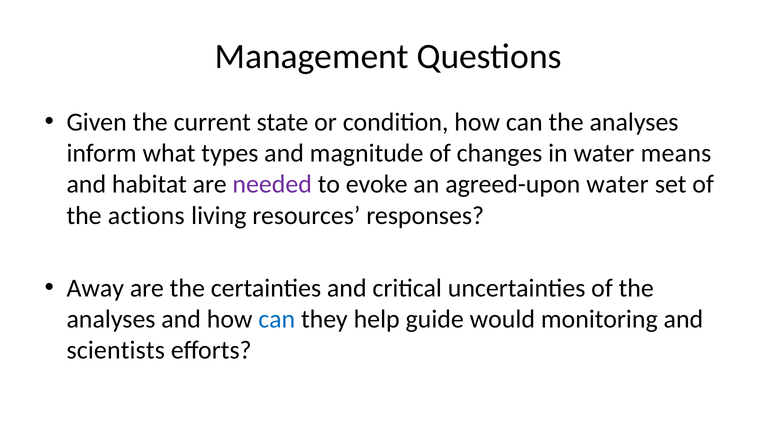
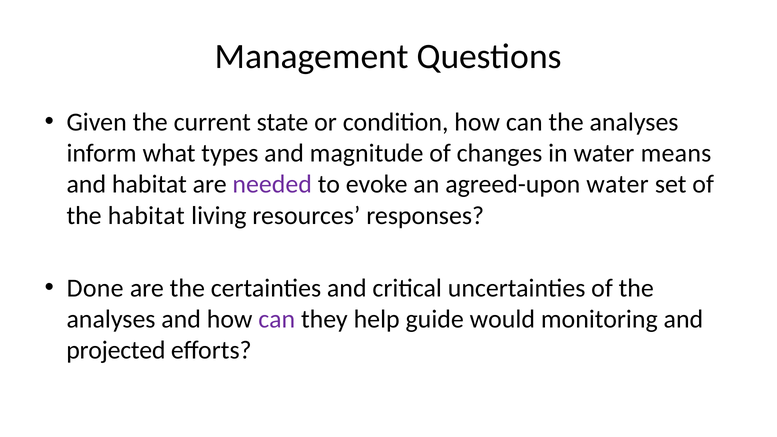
the actions: actions -> habitat (146, 216)
Away: Away -> Done (95, 288)
can colour: blue -> purple (277, 319)
scientists: scientists -> projected (116, 350)
